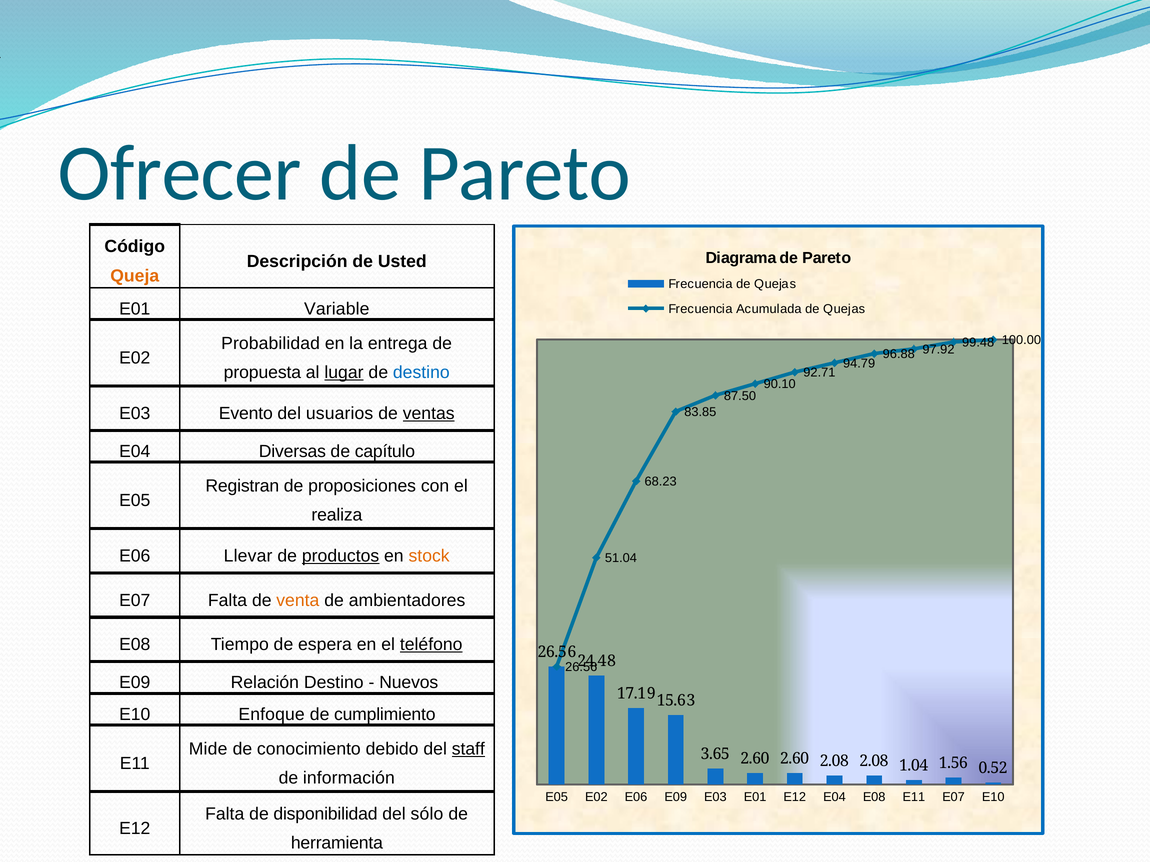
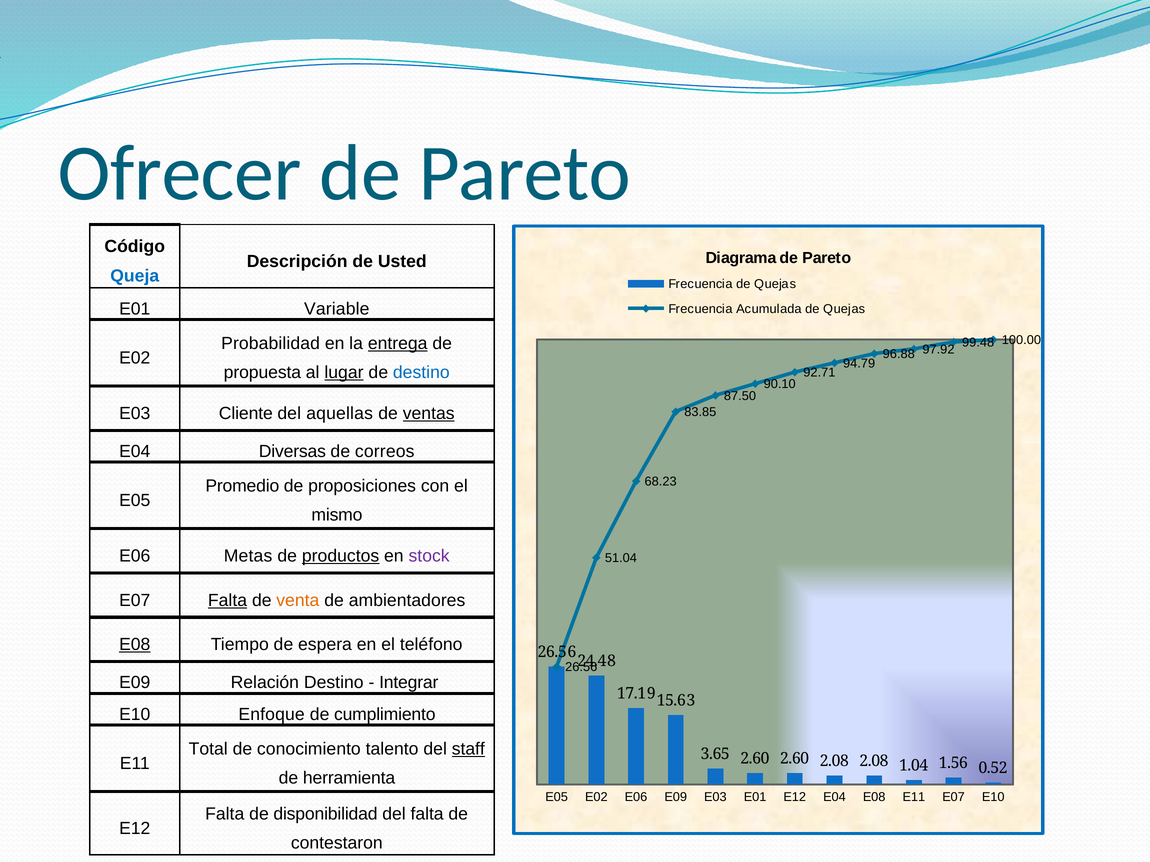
Queja colour: orange -> blue (135, 276)
entrega underline: none -> present (398, 343)
Evento: Evento -> Cliente (246, 414)
usuarios: usuarios -> aquellas (340, 414)
capítulo: capítulo -> correos (385, 452)
Registran: Registran -> Promedio (242, 486)
realiza: realiza -> mismo (337, 515)
Llevar: Llevar -> Metas (248, 556)
stock colour: orange -> purple (429, 556)
Falta underline: none -> present (228, 601)
E08 underline: none -> present (135, 645)
teléfono underline: present -> none (431, 645)
Nuevos: Nuevos -> Integrar (409, 683)
Mide: Mide -> Total (208, 749)
debido: debido -> talento (392, 749)
información: información -> herramienta (349, 779)
del sólo: sólo -> falta (427, 814)
herramienta: herramienta -> contestaron (337, 844)
